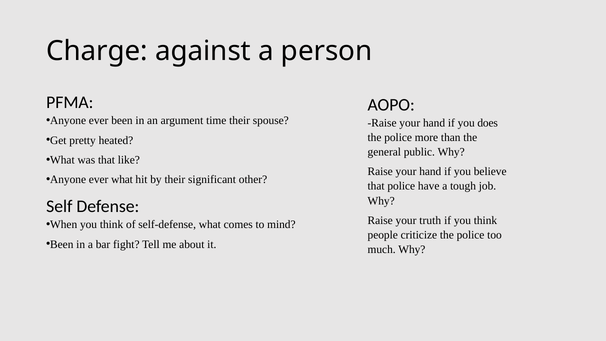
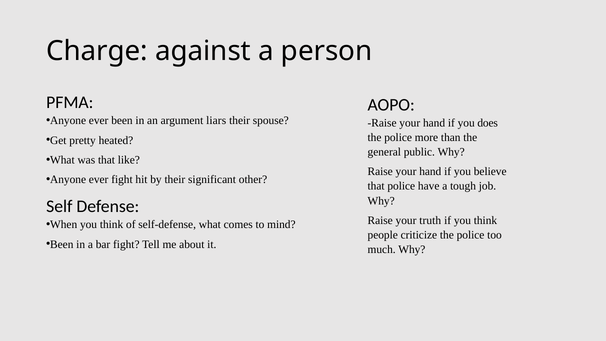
time: time -> liars (216, 121)
ever what: what -> fight (122, 180)
